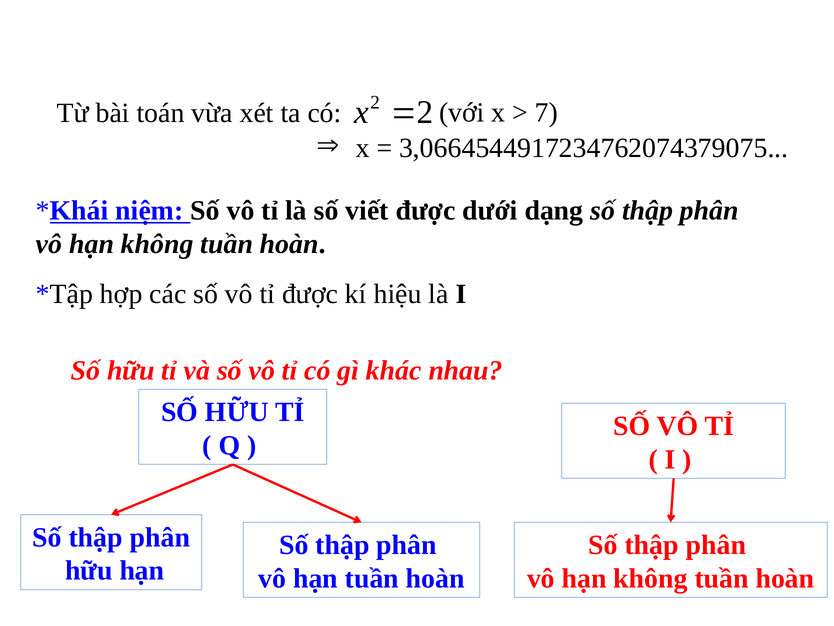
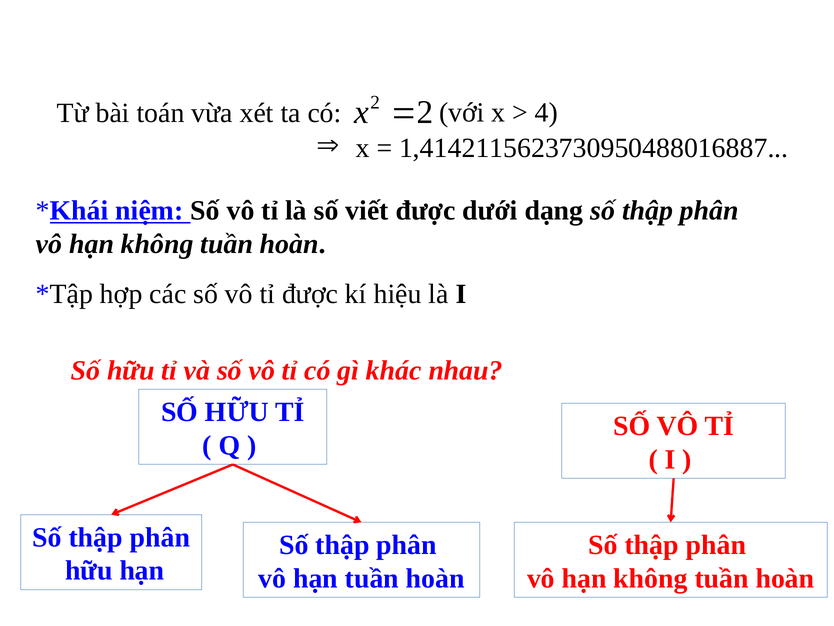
7: 7 -> 4 (547, 113)
3,0664544917234762074379075: 3,0664544917234762074379075 -> 1,4142115623730950488016887 (594, 148)
